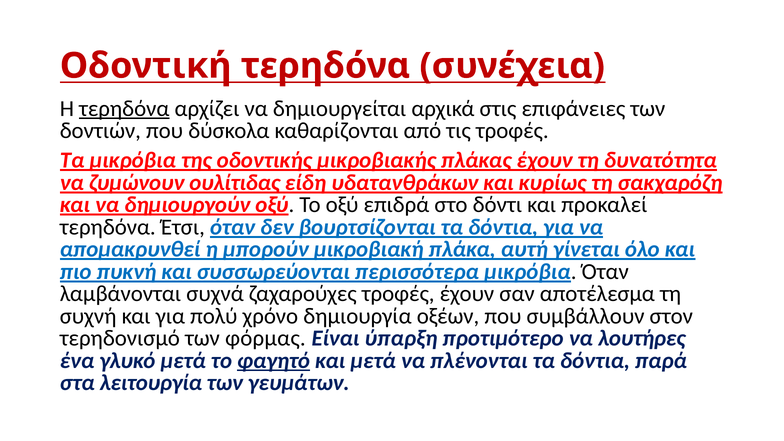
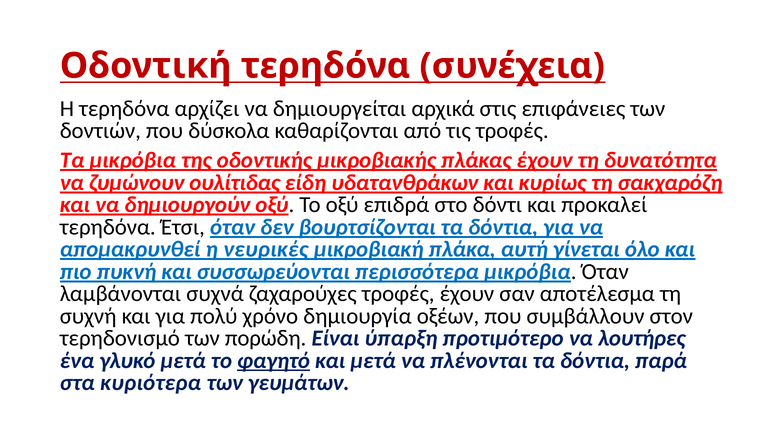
τερηδόνα underline: present -> none (124, 108)
μπορούν: μπορούν -> νευρικές (266, 249)
φόρμας: φόρμας -> πορώδη (266, 338)
λειτουργία: λειτουργία -> κυριότερα (151, 383)
